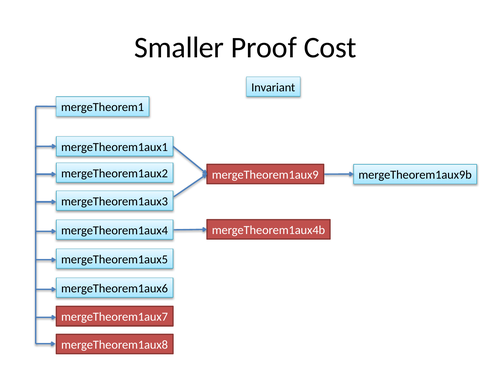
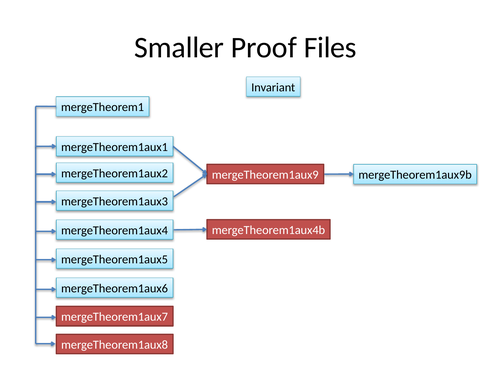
Cost: Cost -> Files (330, 48)
